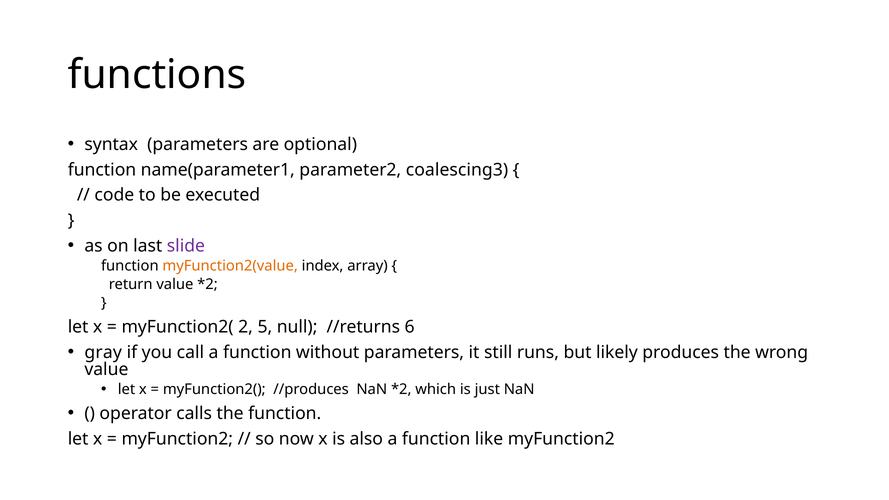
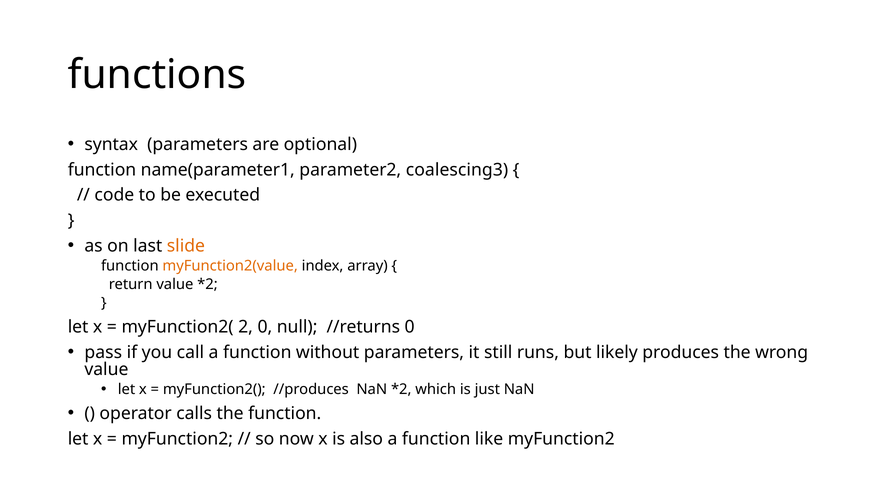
slide colour: purple -> orange (186, 246)
2 5: 5 -> 0 (265, 327)
//returns 6: 6 -> 0 (410, 327)
gray: gray -> pass (103, 352)
